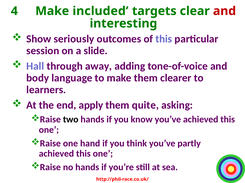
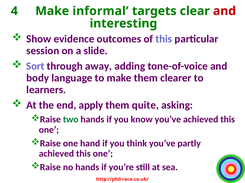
included: included -> informal (100, 11)
seriously: seriously -> evidence (74, 39)
Hall: Hall -> Sort (35, 66)
two colour: black -> green (71, 120)
